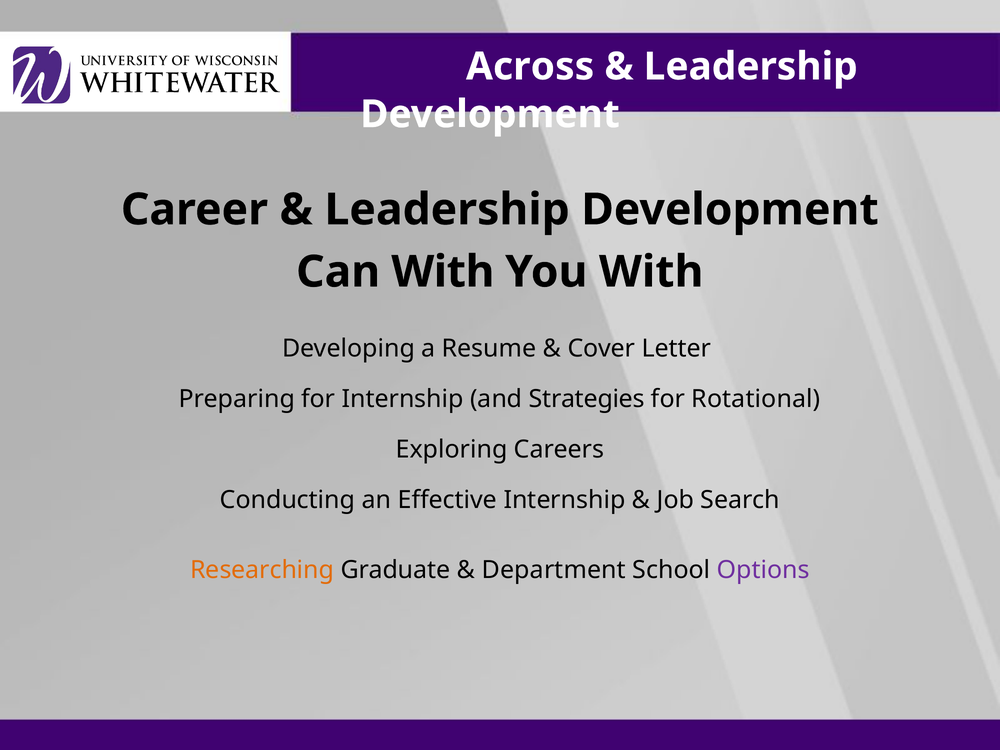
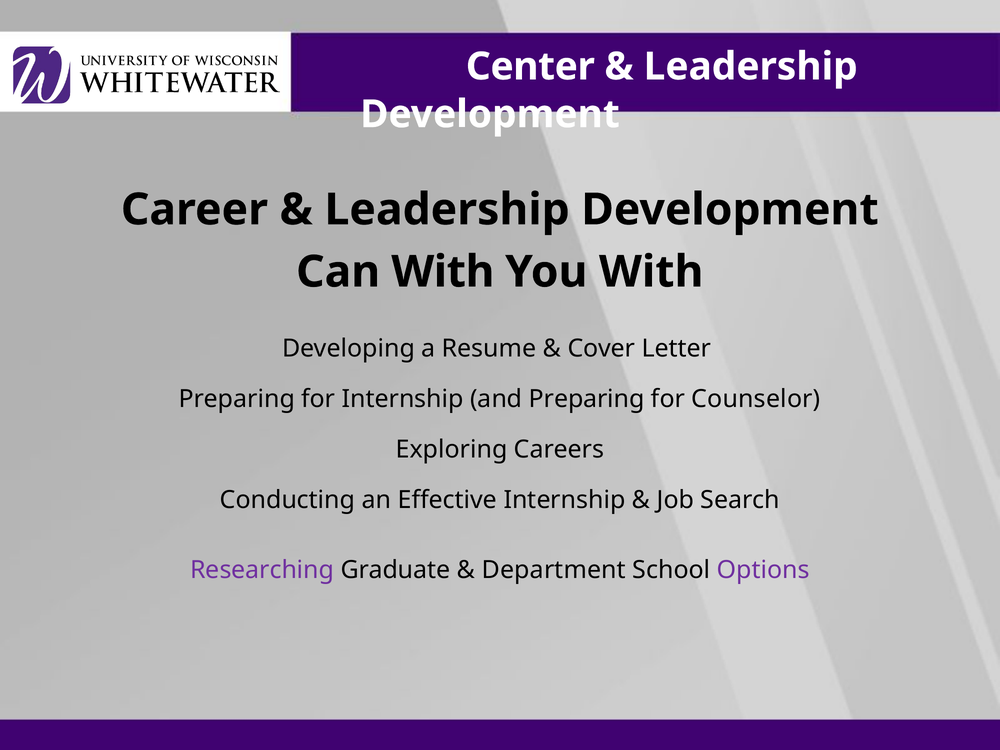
Across: Across -> Center (530, 67)
and Strategies: Strategies -> Preparing (587, 399)
Rotational: Rotational -> Counselor (756, 399)
Researching colour: orange -> purple (262, 570)
